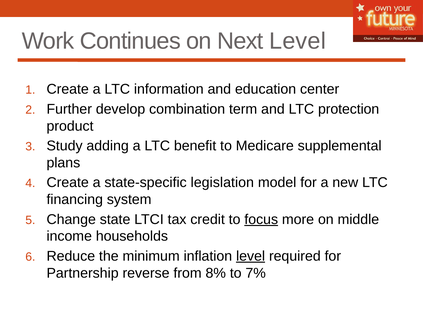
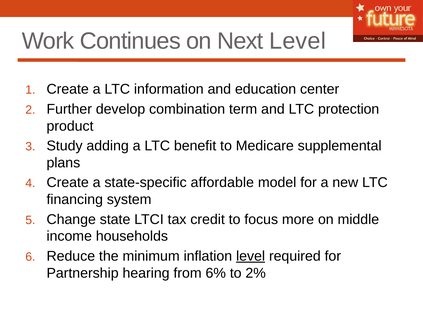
legislation: legislation -> affordable (222, 182)
focus underline: present -> none (261, 219)
reverse: reverse -> hearing (146, 272)
8%: 8% -> 6% (216, 272)
7%: 7% -> 2% (256, 272)
